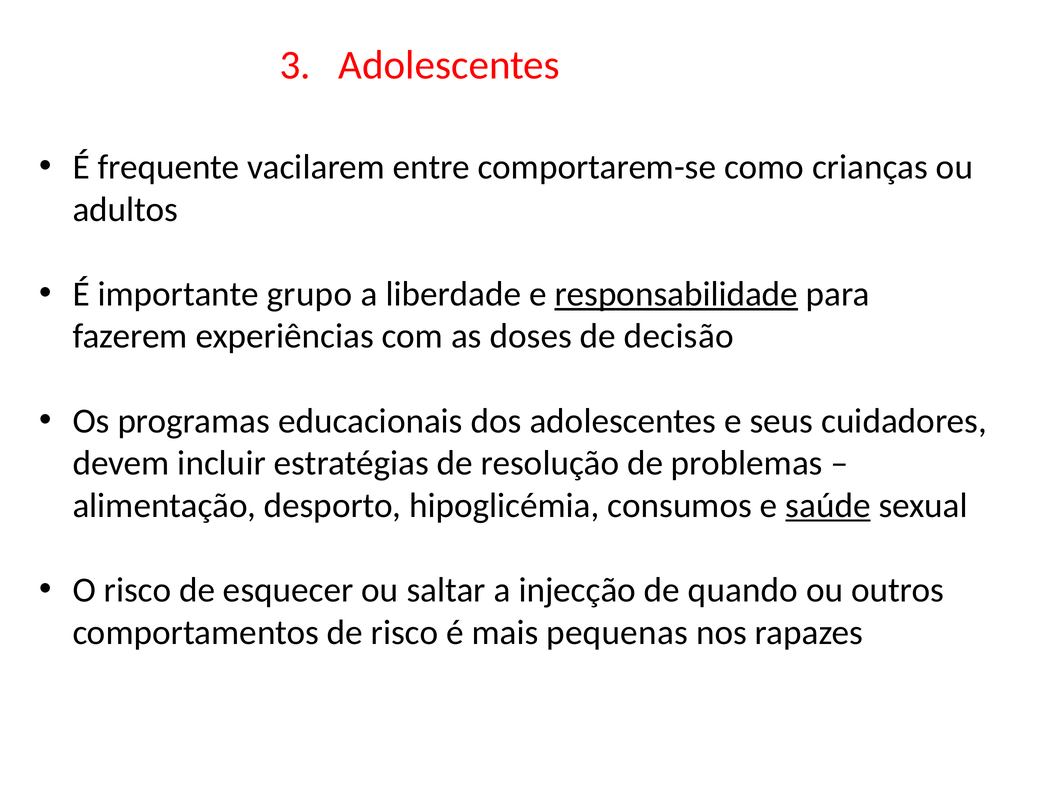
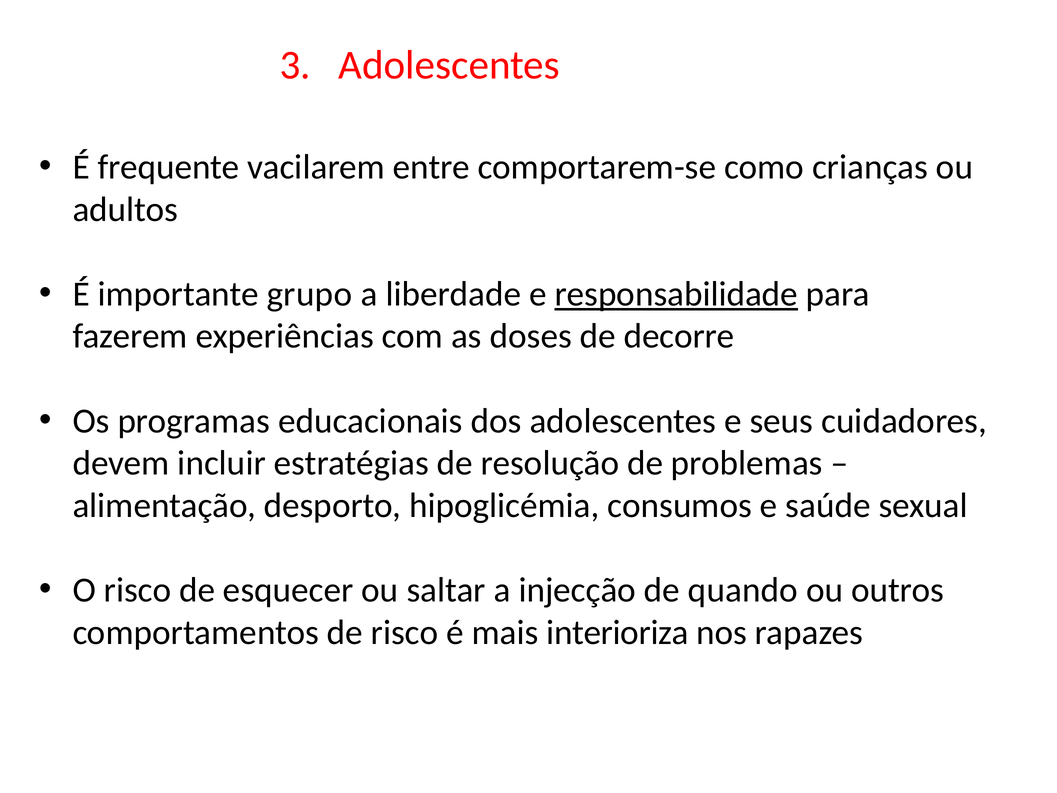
decisão: decisão -> decorre (679, 336)
saúde underline: present -> none (828, 505)
pequenas: pequenas -> interioriza (617, 632)
